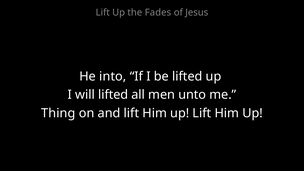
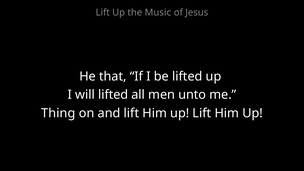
Fades: Fades -> Music (158, 12)
into: into -> that (113, 76)
